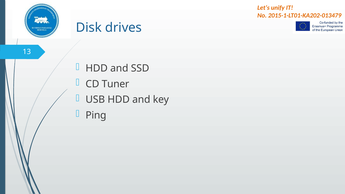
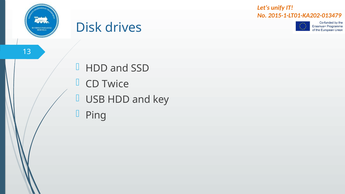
Tuner: Tuner -> Twice (115, 84)
